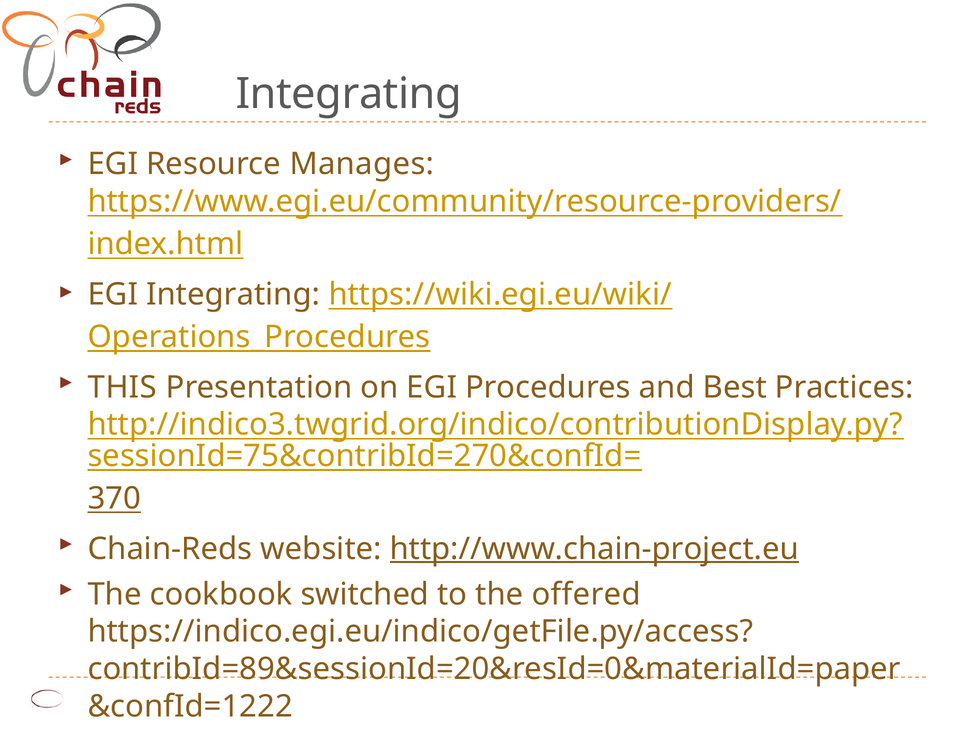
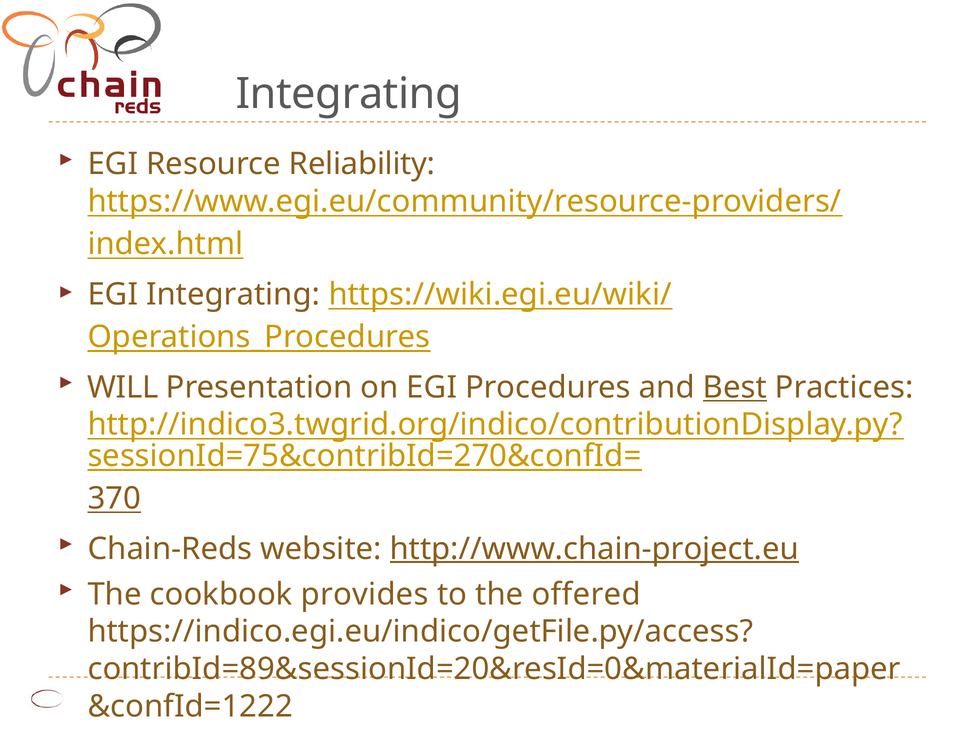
Manages: Manages -> Reliability (362, 164)
THIS: THIS -> WILL (123, 388)
Best underline: none -> present (735, 388)
switched: switched -> provides (365, 594)
